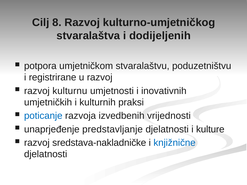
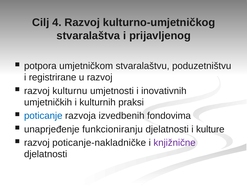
8: 8 -> 4 (57, 22)
dodijeljenih: dodijeljenih -> prijavljenog (160, 36)
vrijednosti: vrijednosti -> fondovima (169, 116)
predstavljanje: predstavljanje -> funkcioniranju (112, 129)
sredstava-nakladničke: sredstava-nakladničke -> poticanje-nakladničke (99, 143)
knjižnične colour: blue -> purple (175, 143)
